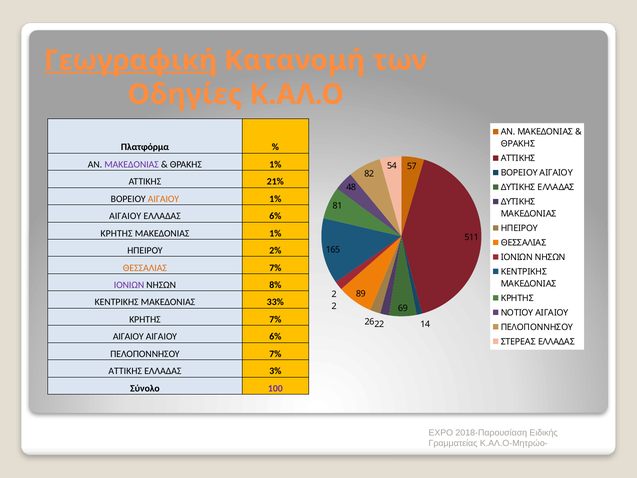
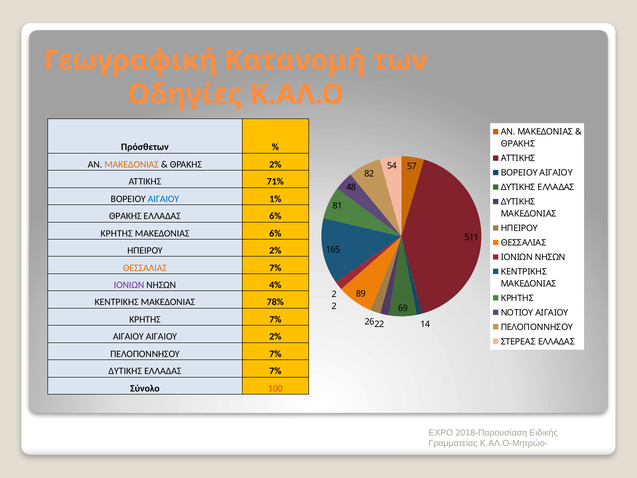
Γεωγραφική underline: present -> none (131, 60)
Πλατφόρμα: Πλατφόρμα -> Πρόσθετων (145, 147)
ΜΑΚΕΔΟΝΙΑΣ colour: purple -> orange (132, 164)
ΘΡΑΚΗΣ 1%: 1% -> 2% (275, 164)
21%: 21% -> 71% (275, 182)
ΑΙΓΑΙΟΥ colour: orange -> blue (163, 199)
ΑΙΓΑΙΟΥ: ΑΙΓΑΙΟΥ -> ΘΡΑΚΗΣ (125, 216)
ΜΑΚΕΔΟΝΙΑΣ 1%: 1% -> 6% (275, 233)
8%: 8% -> 4% (275, 285)
33%: 33% -> 78% (275, 302)
ΑΙΓΑΙΟΥ 6%: 6% -> 2% (275, 337)
ΑΤΤΙΚΗΣ: ΑΤΤΙΚΗΣ -> ΔΥΤΙΚΗΣ (125, 371)
ΕΛΛΑΔΑΣ 3%: 3% -> 7% (275, 371)
100 colour: purple -> orange (275, 388)
